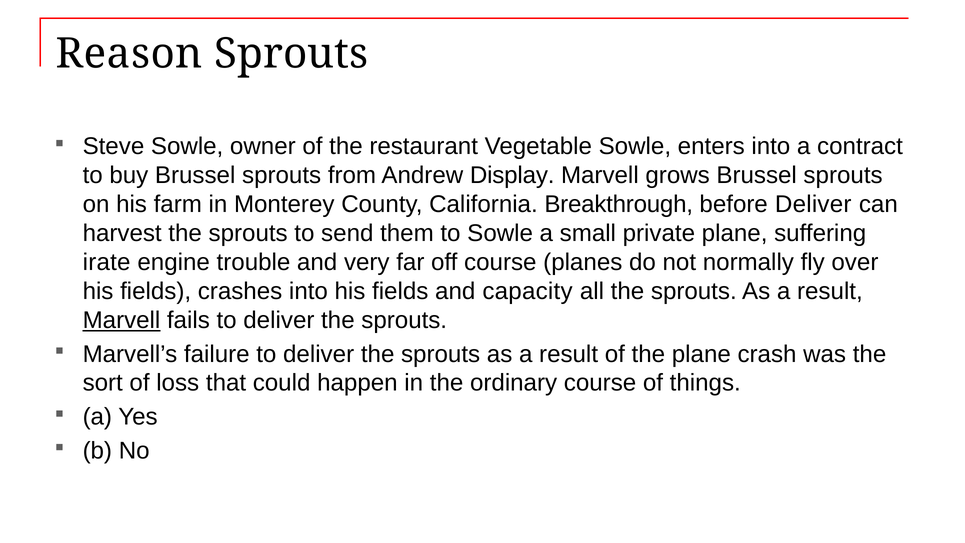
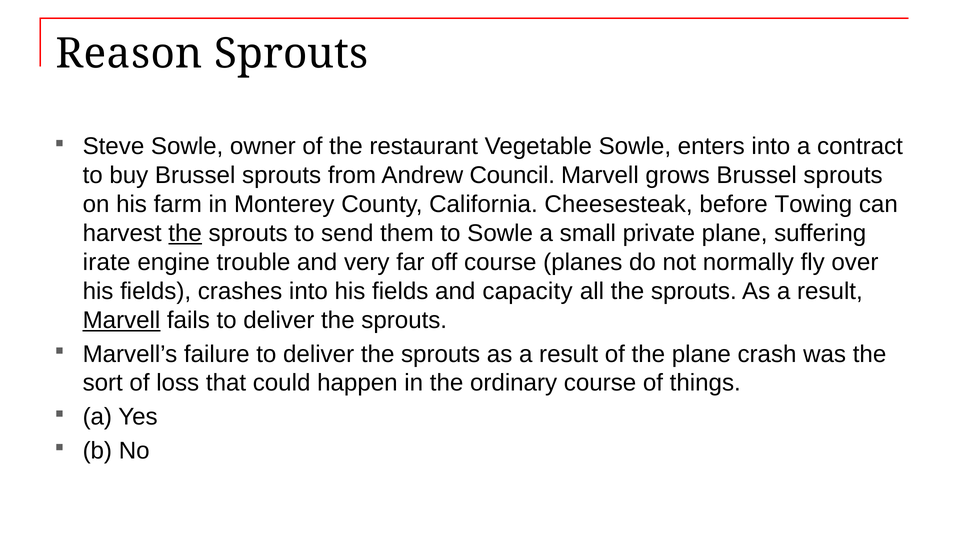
Display: Display -> Council (512, 175)
Breakthrough: Breakthrough -> Cheesesteak (619, 204)
before Deliver: Deliver -> Towing (813, 204)
the underline: none -> present (185, 233)
